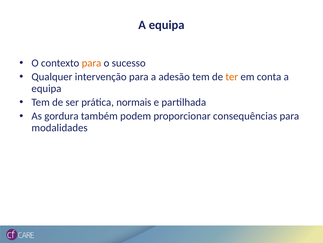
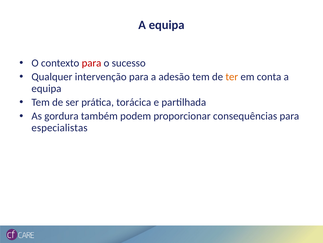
para colour: orange -> red (92, 63)
normais: normais -> torácica (134, 102)
modalidades: modalidades -> especialistas (60, 127)
